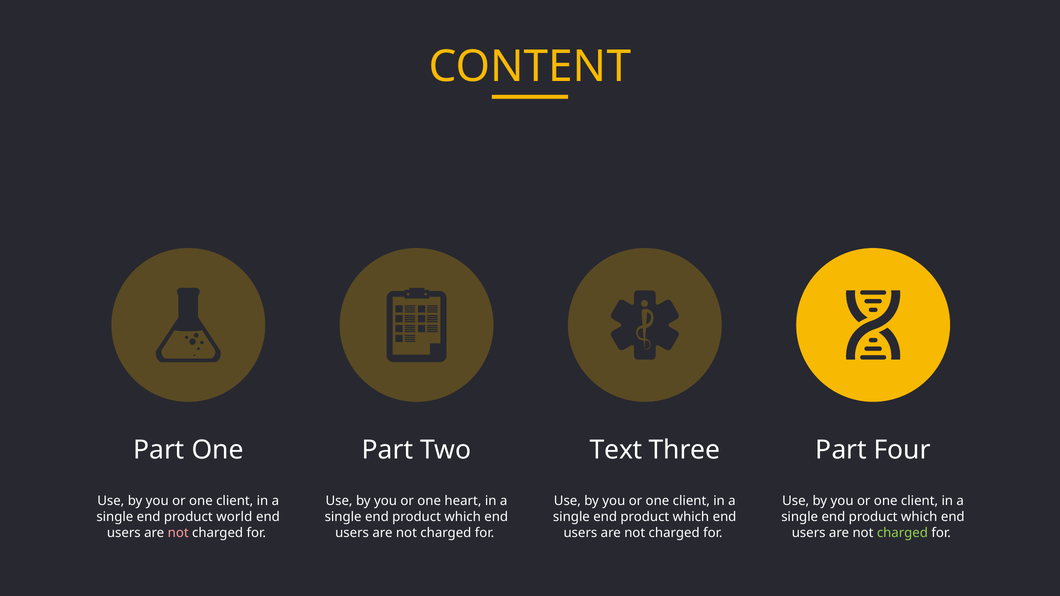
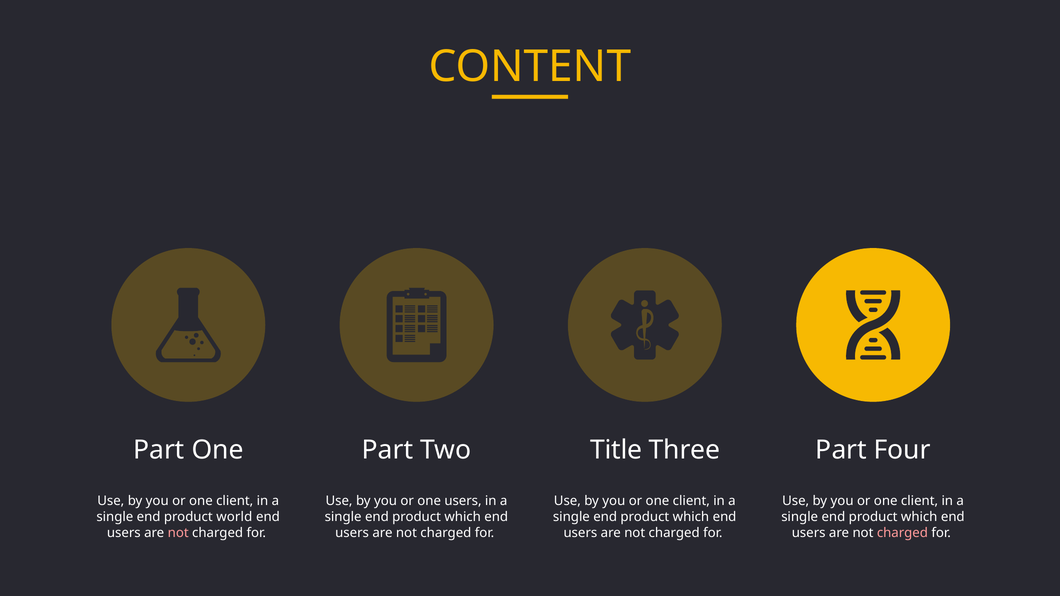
Text: Text -> Title (616, 450)
one heart: heart -> users (463, 501)
charged colour: light green -> pink (902, 533)
